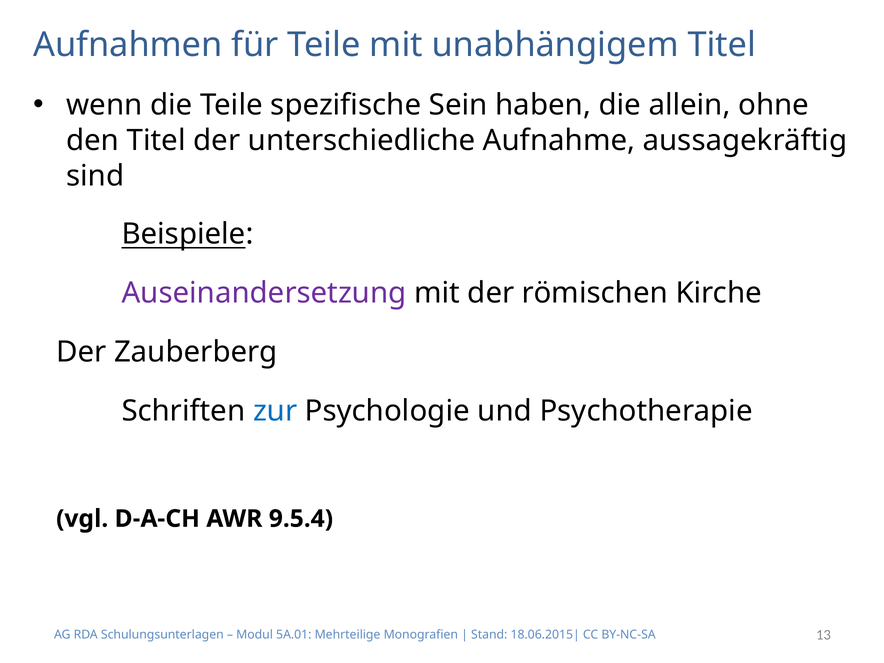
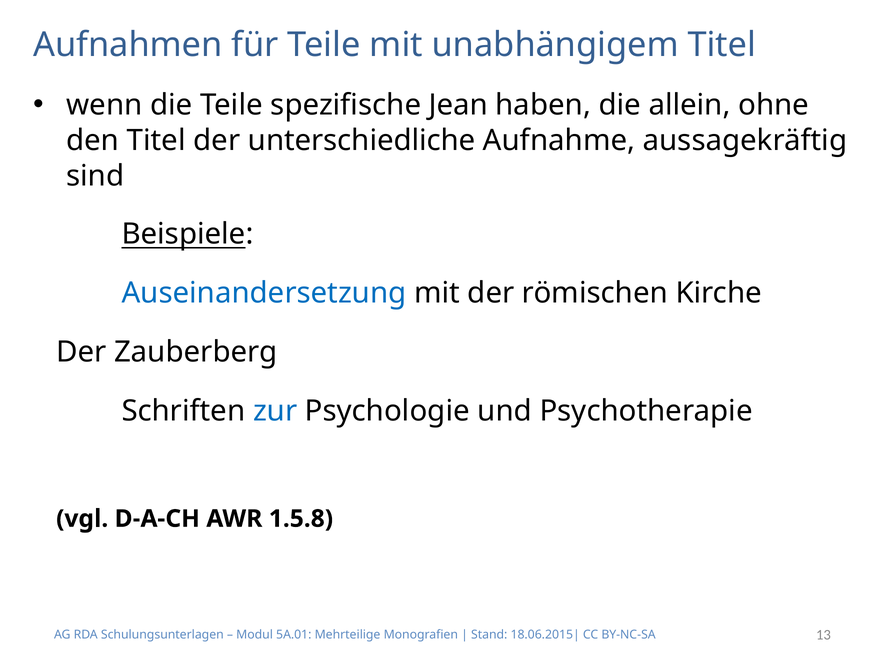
Sein: Sein -> Jean (458, 105)
Auseinandersetzung colour: purple -> blue (264, 293)
9.5.4: 9.5.4 -> 1.5.8 (301, 519)
